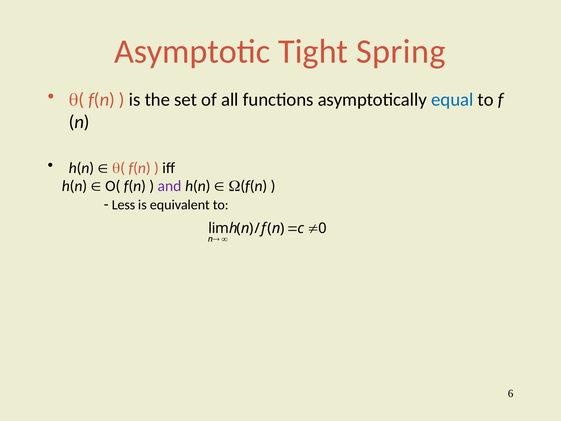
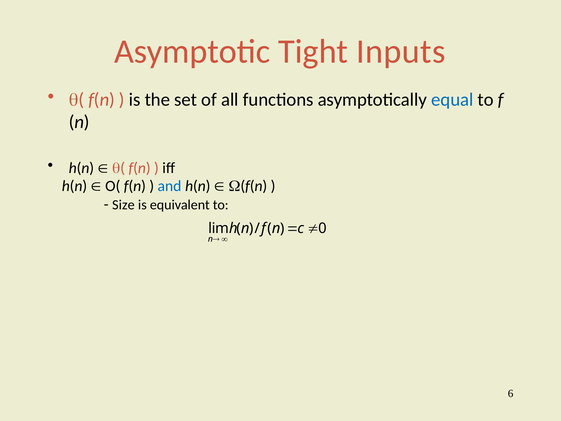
Spring: Spring -> Inputs (401, 51)
and colour: purple -> blue (169, 186)
Less: Less -> Size (123, 205)
